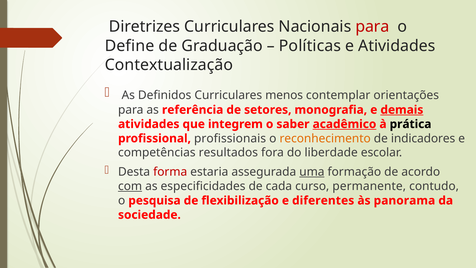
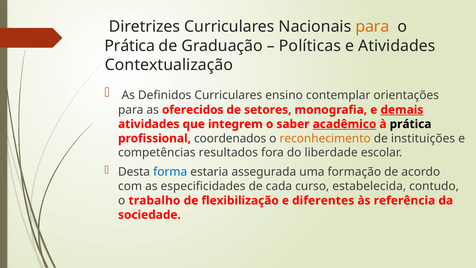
para colour: red -> orange (372, 27)
Define: Define -> Prática (130, 46)
menos: menos -> ensino (284, 95)
referência: referência -> oferecidos (193, 110)
profissionais: profissionais -> coordenados (230, 138)
indicadores: indicadores -> instituições (423, 138)
forma colour: red -> blue (170, 172)
uma underline: present -> none (312, 172)
com underline: present -> none (130, 186)
permanente: permanente -> estabelecida (369, 186)
pesquisa: pesquisa -> trabalho (154, 200)
panorama: panorama -> referência (404, 200)
